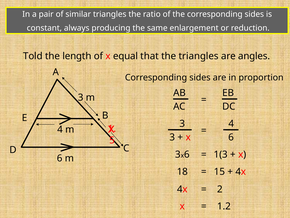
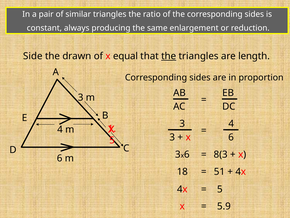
Told: Told -> Side (33, 56)
length: length -> drawn (77, 56)
the underline: none -> present (169, 56)
angles: angles -> length (254, 56)
1(3: 1(3 -> 8(3 (221, 154)
15: 15 -> 51 (219, 171)
4x 2: 2 -> 5 (220, 189)
1.2: 1.2 -> 5.9 (224, 206)
